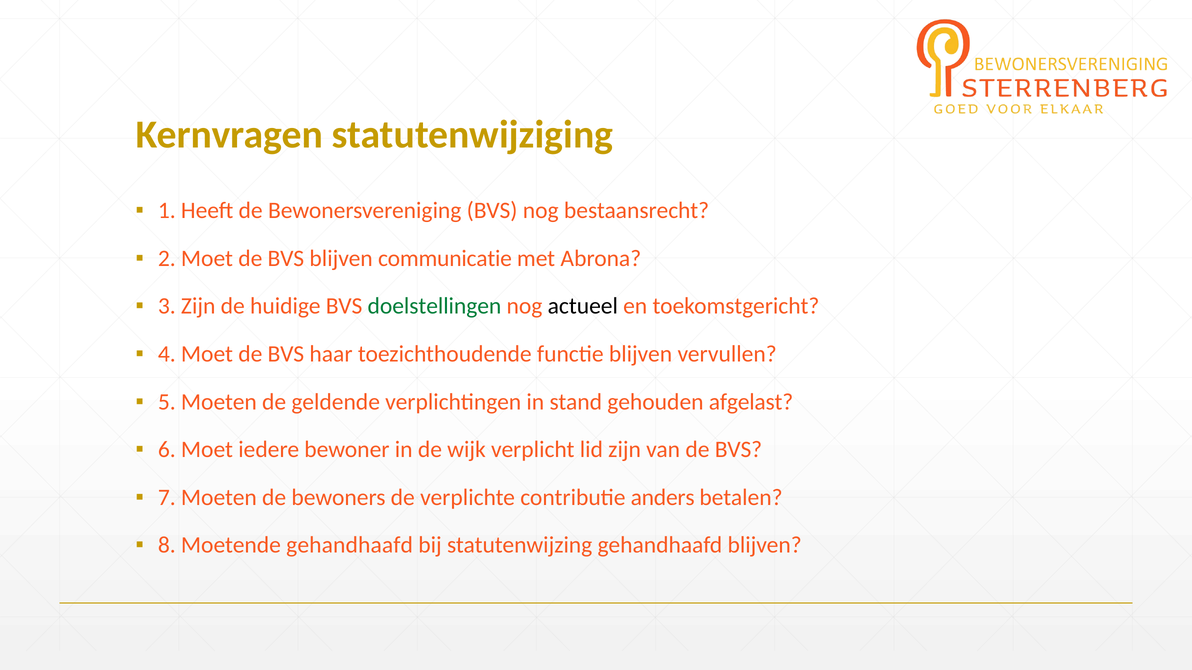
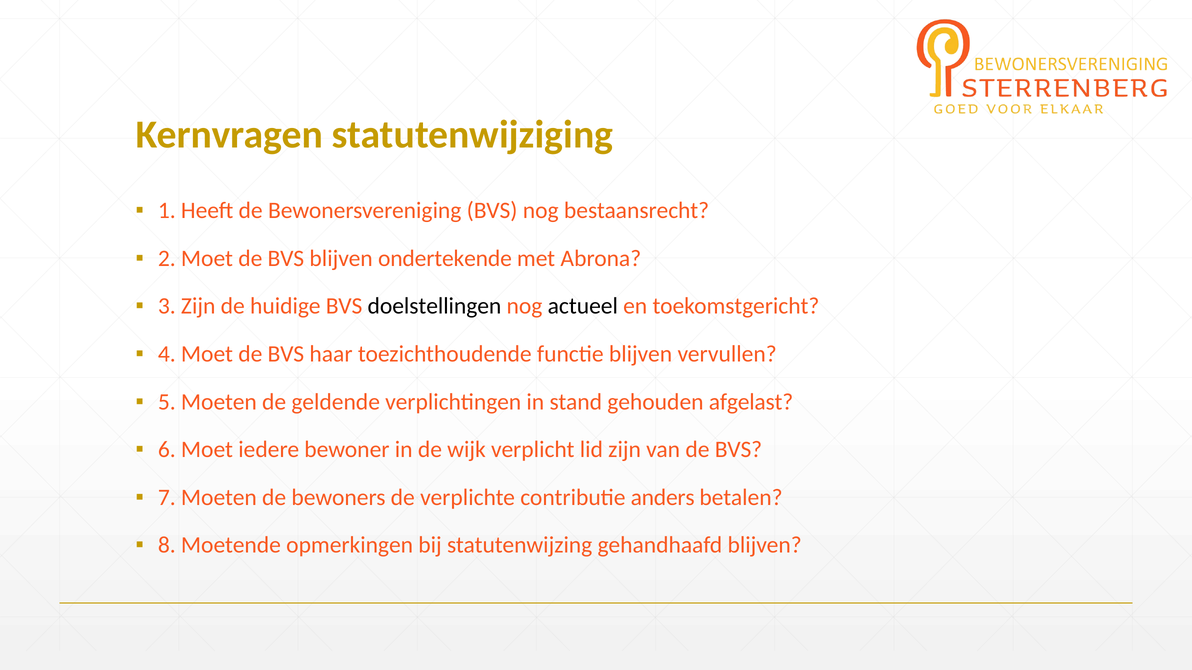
communicatie: communicatie -> ondertekende (445, 259)
doelstellingen colour: green -> black (434, 306)
Moetende gehandhaafd: gehandhaafd -> opmerkingen (350, 546)
